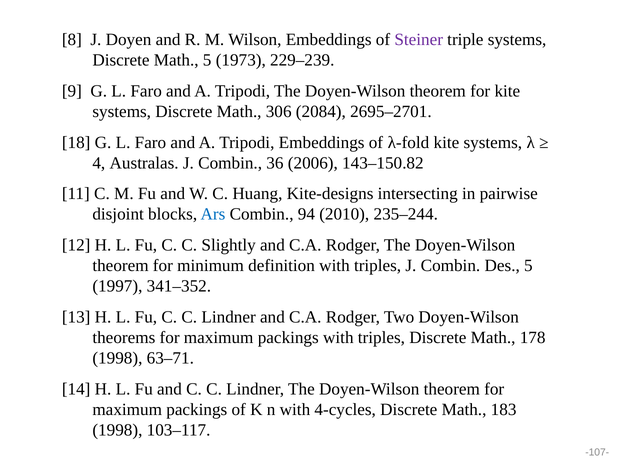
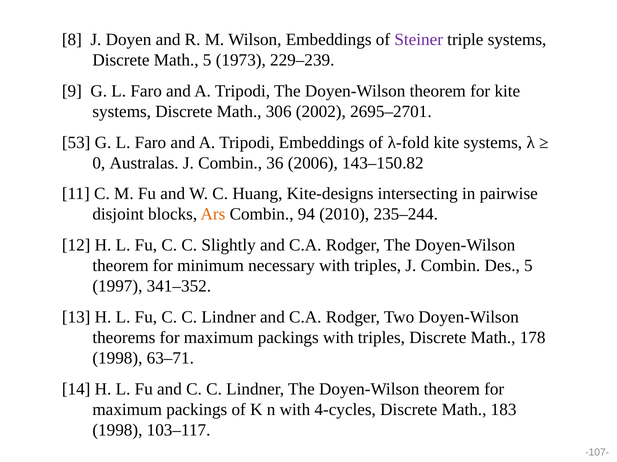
2084: 2084 -> 2002 (321, 112)
18: 18 -> 53 (76, 143)
4: 4 -> 0 (99, 163)
Ars colour: blue -> orange (213, 215)
definition: definition -> necessary (282, 266)
